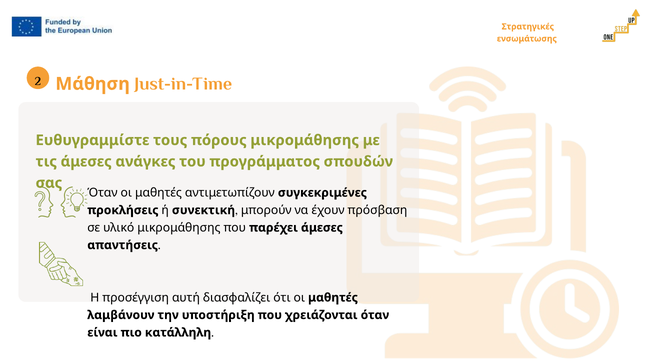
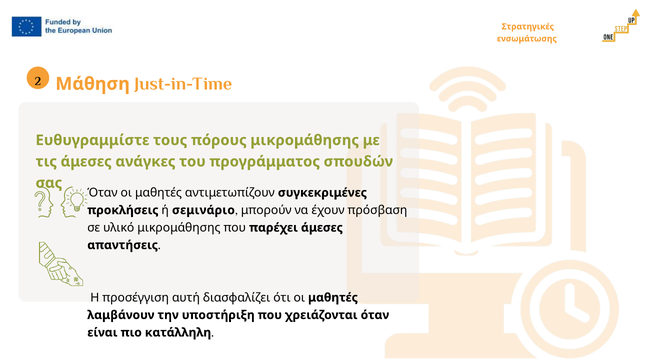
συνεκτική: συνεκτική -> σεμινάριο (203, 210)
